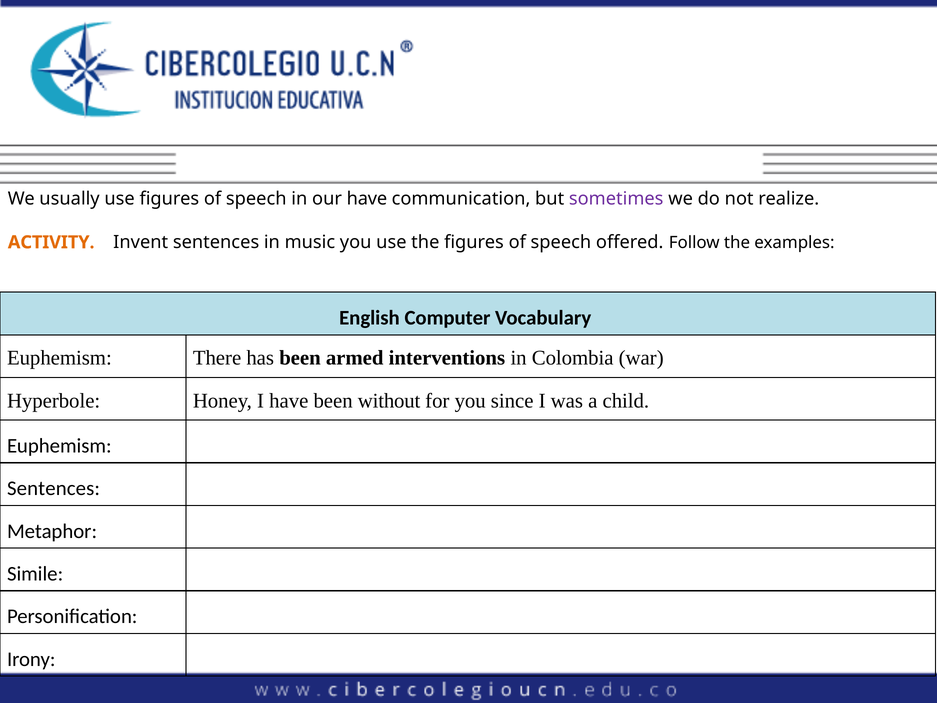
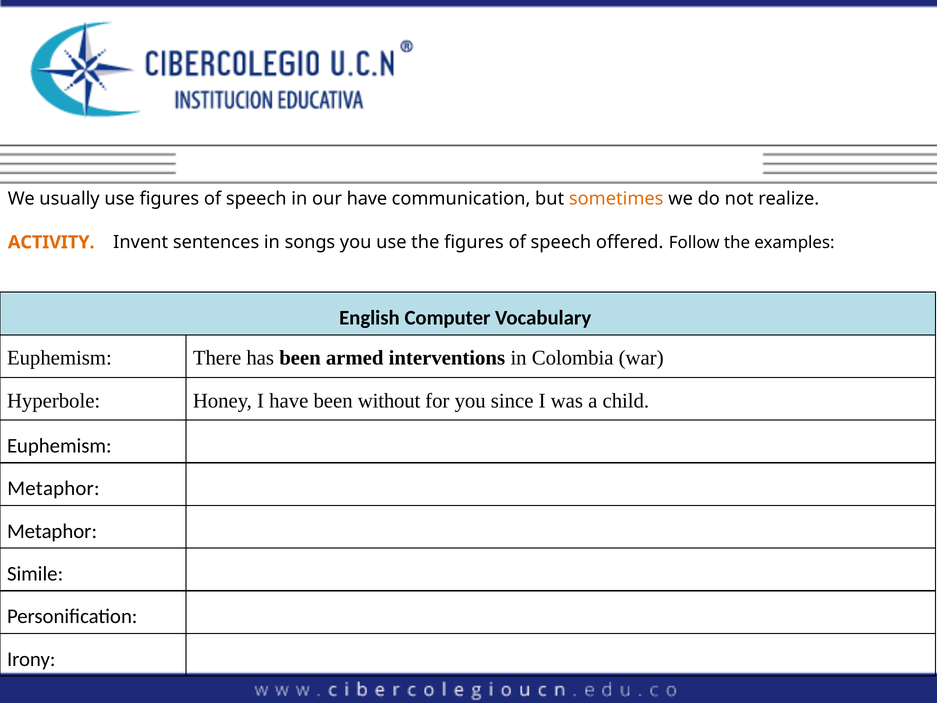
sometimes colour: purple -> orange (616, 198)
music: music -> songs (310, 242)
Sentences: Sentences -> Metaphor (53, 488)
